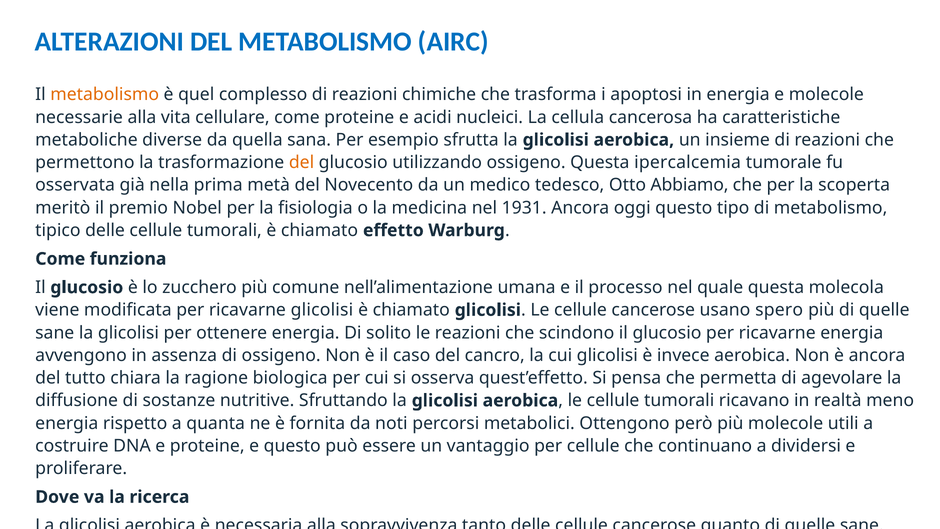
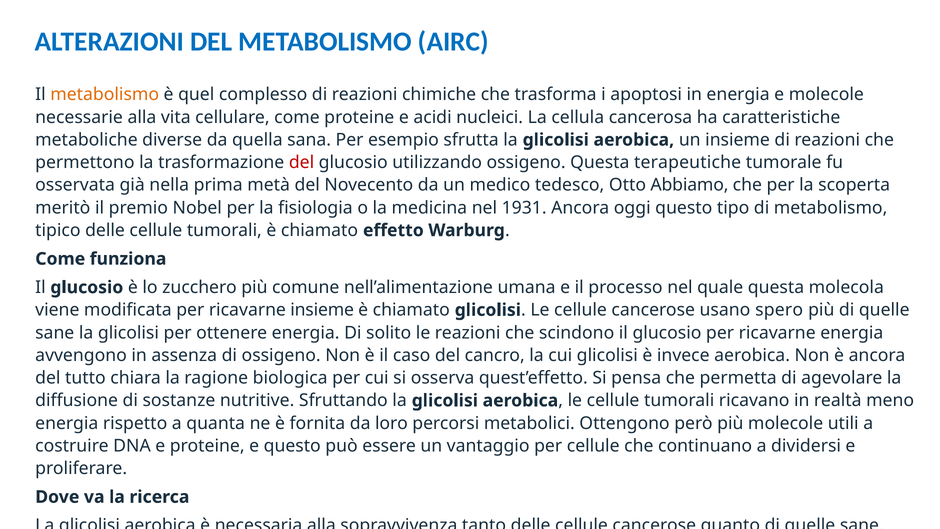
del colour: orange -> red (302, 162)
ipercalcemia: ipercalcemia -> terapeutiche (688, 162)
ricavarne glicolisi: glicolisi -> insieme (322, 310)
noti: noti -> loro (391, 423)
